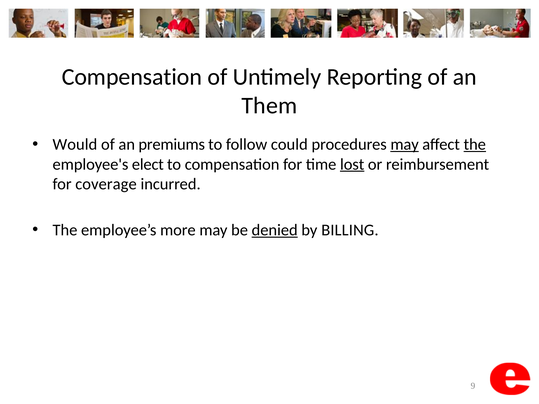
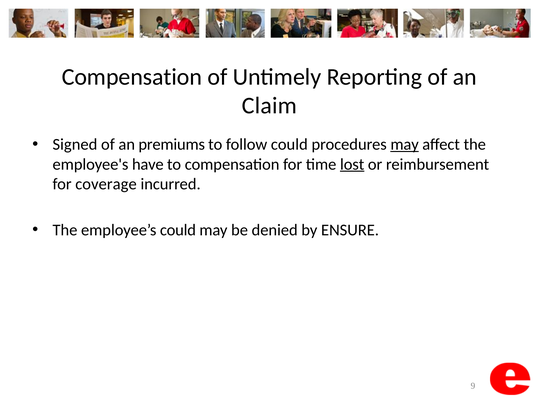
Them: Them -> Claim (269, 106)
Would: Would -> Signed (75, 145)
the underline: present -> none (475, 145)
elect: elect -> have (148, 164)
employee’s more: more -> could (178, 230)
denied underline: present -> none (275, 230)
BILLING: BILLING -> ENSURE (350, 230)
